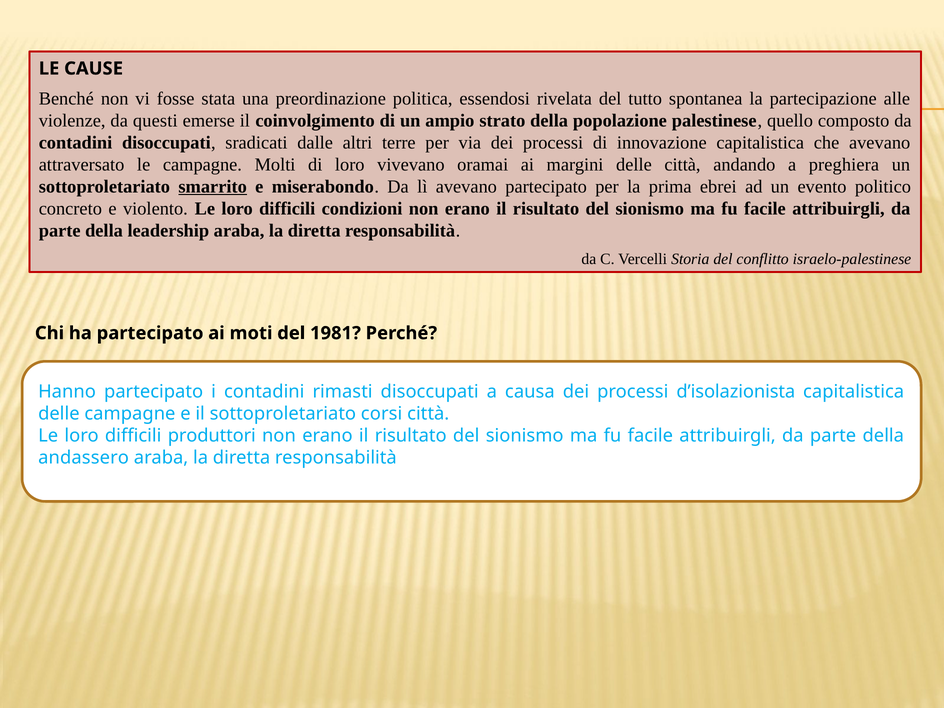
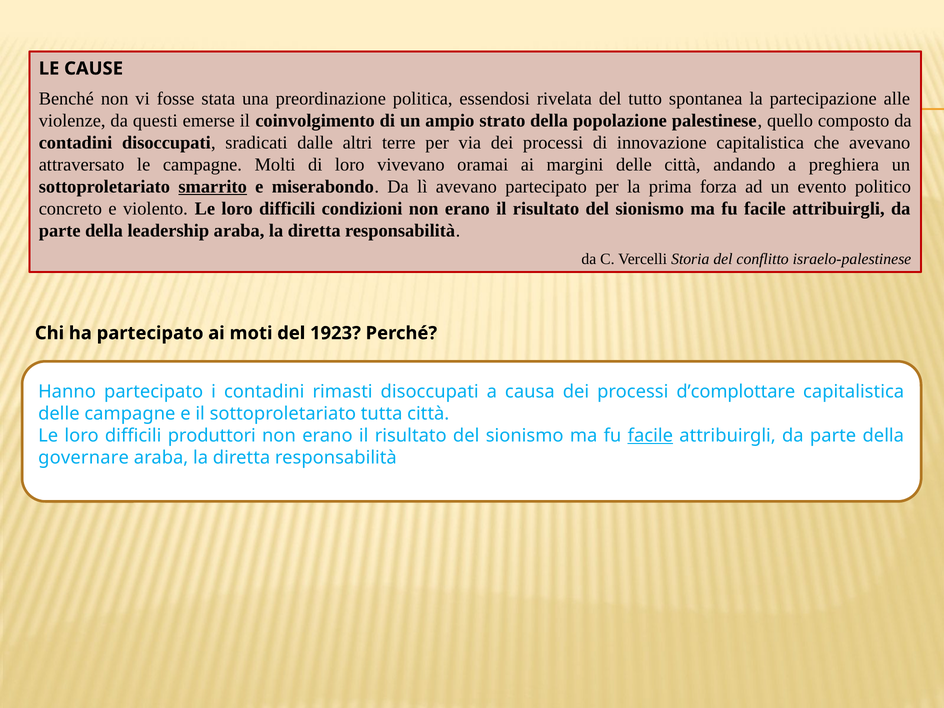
ebrei: ebrei -> forza (718, 187)
1981: 1981 -> 1923 (335, 333)
d’isolazionista: d’isolazionista -> d’complottare (736, 392)
corsi: corsi -> tutta (382, 414)
facile underline: none -> present (650, 436)
andassero: andassero -> governare (84, 458)
